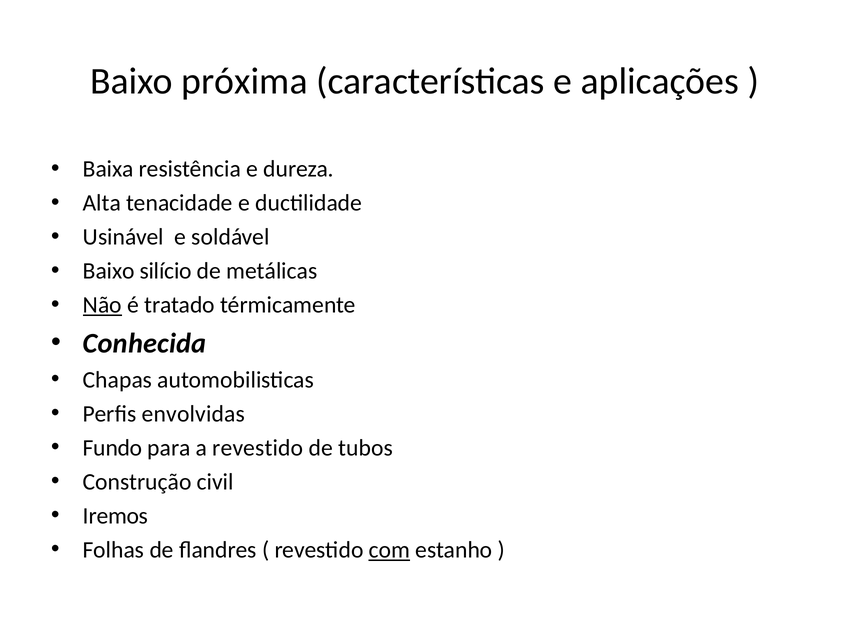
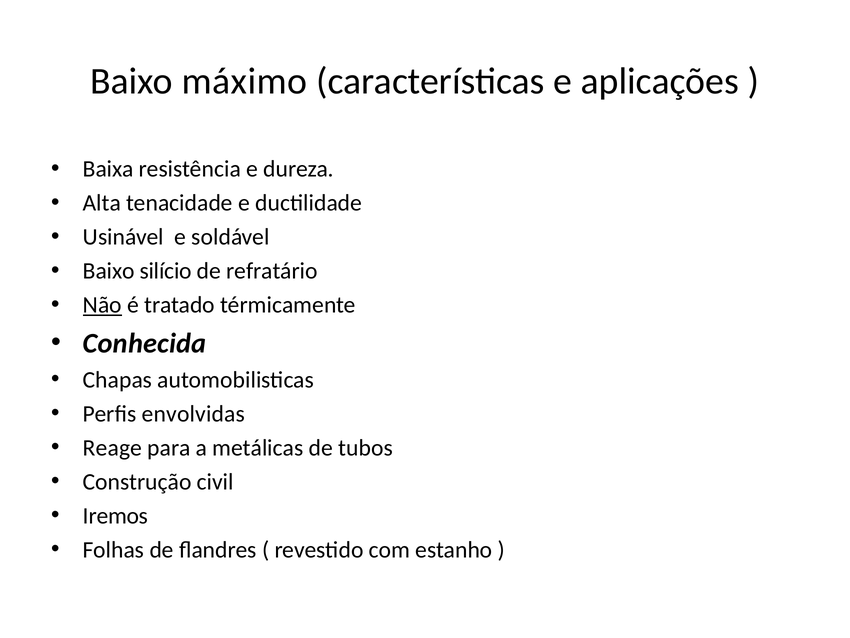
próxima: próxima -> máximo (244, 81)
metálicas: metálicas -> refratário (272, 271)
Fundo: Fundo -> Reage (112, 447)
a revestido: revestido -> metálicas (258, 447)
com underline: present -> none (389, 549)
